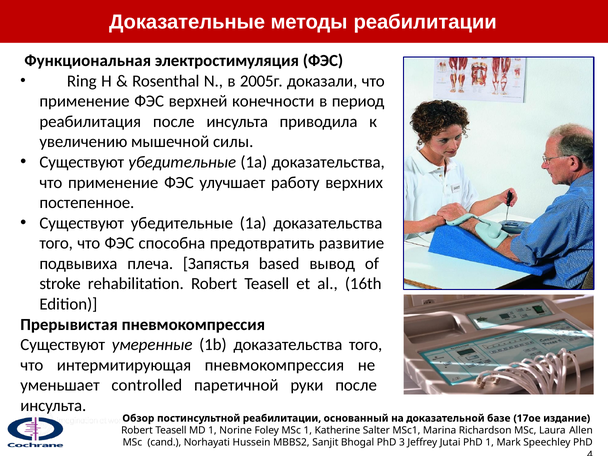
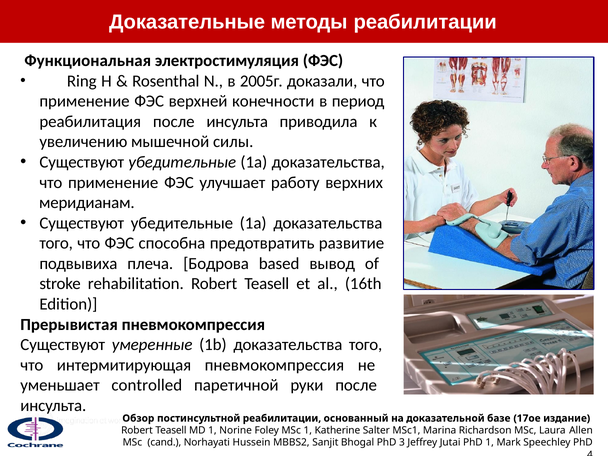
постепенное: постепенное -> меридианам (87, 203)
Запястья: Запястья -> Бодрова (216, 264)
